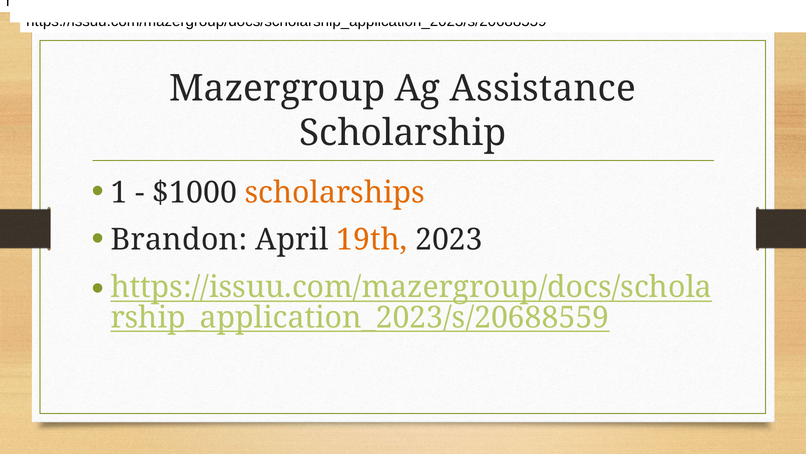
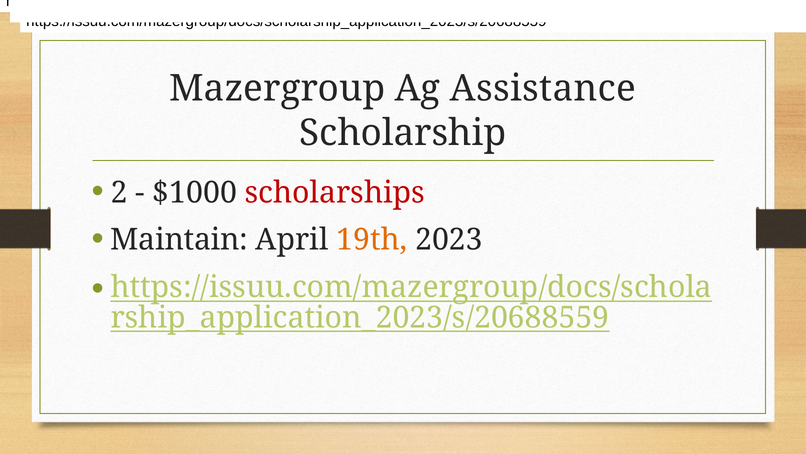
1: 1 -> 2 (119, 192)
scholarships colour: orange -> red (335, 192)
Brandon: Brandon -> Maintain (179, 240)
